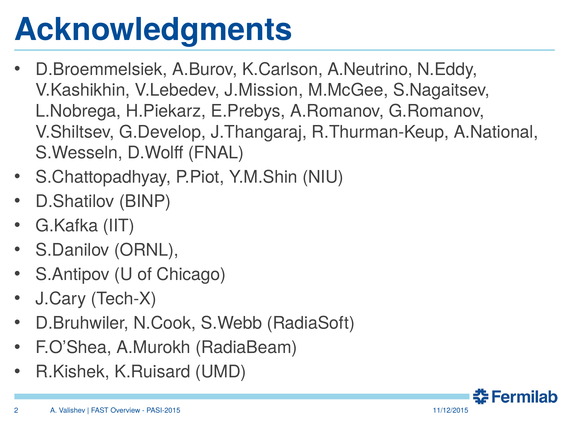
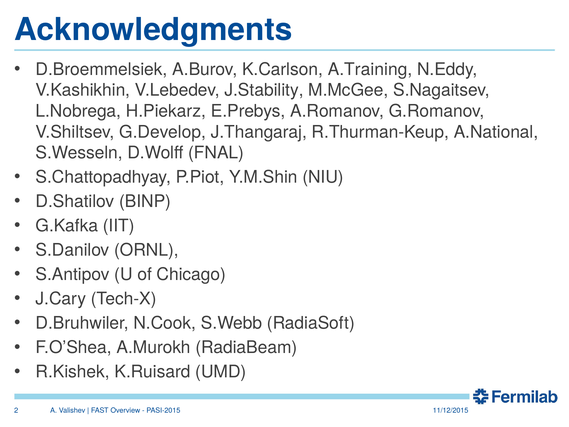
A.Neutrino: A.Neutrino -> A.Training (370, 69)
J.Mission: J.Mission -> J.Stability (264, 90)
